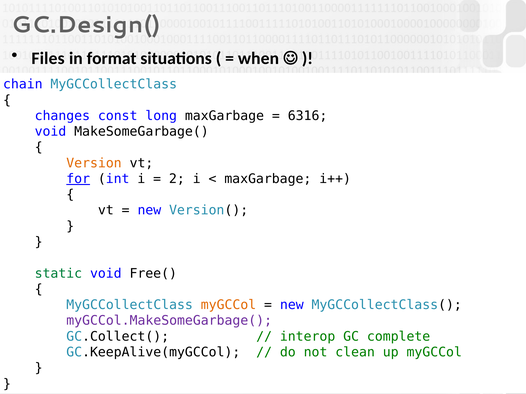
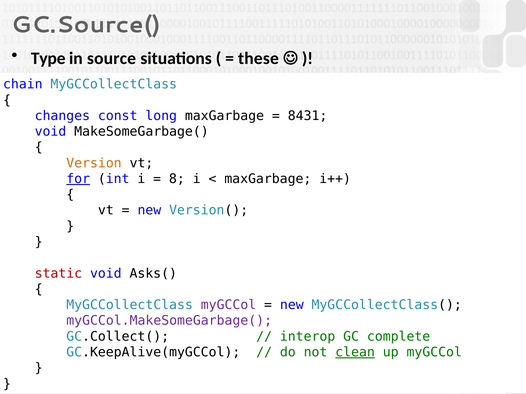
GC.Design(: GC.Design( -> GC.Source( (86, 25)
Files: Files -> Type (48, 58)
format: format -> source (111, 58)
when: when -> these (258, 58)
6316: 6316 -> 8431 (308, 116)
2: 2 -> 8 (177, 179)
static colour: green -> red (58, 274)
Free(: Free( -> Asks( (153, 274)
myGCCol colour: orange -> purple (229, 305)
clean underline: none -> present (355, 353)
